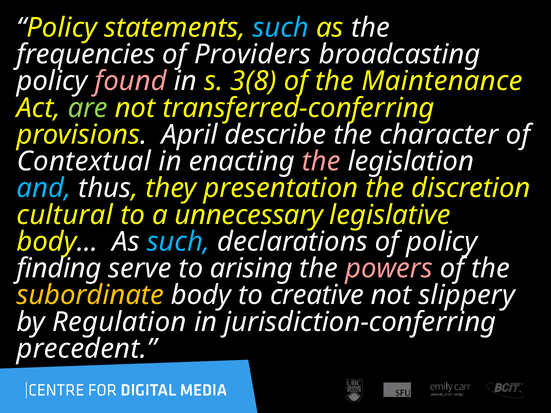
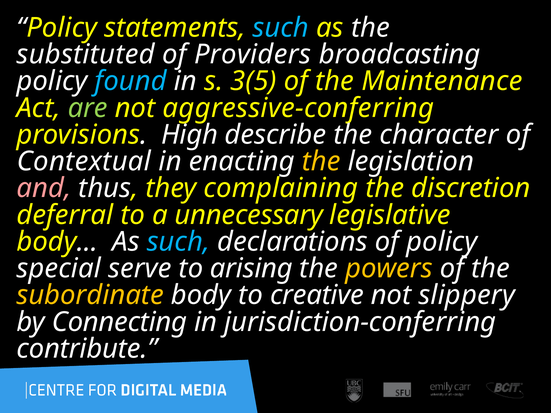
frequencies: frequencies -> substituted (86, 54)
found colour: pink -> light blue (131, 81)
3(8: 3(8 -> 3(5 (253, 81)
transferred-conferring: transferred-conferring -> aggressive-conferring (298, 108)
April: April -> High (190, 135)
the colour: pink -> yellow (321, 162)
and colour: light blue -> pink (44, 188)
presentation: presentation -> complaining (281, 188)
cultural: cultural -> deferral (65, 215)
finding: finding -> special (59, 269)
powers colour: pink -> yellow (389, 269)
Regulation: Regulation -> Connecting (120, 322)
precedent: precedent -> contribute (87, 349)
